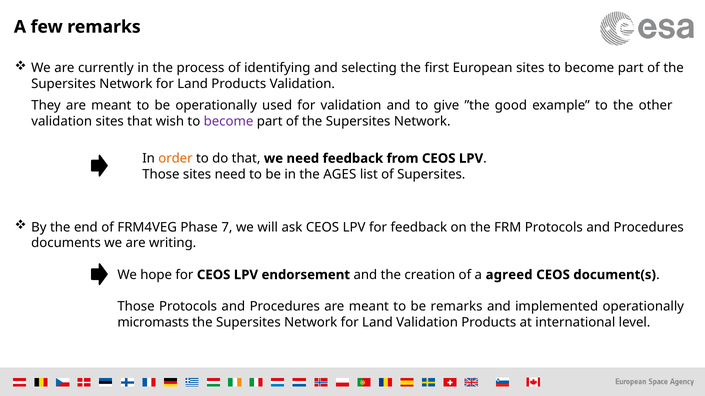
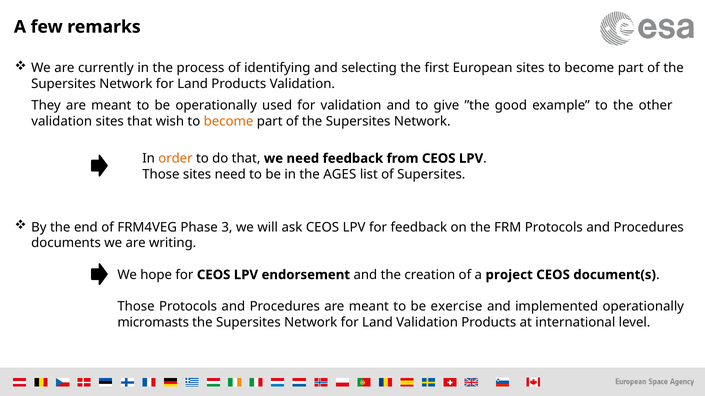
become colour: purple -> orange (229, 121)
7: 7 -> 3 (227, 227)
agreed: agreed -> project (509, 275)
be remarks: remarks -> exercise (456, 307)
